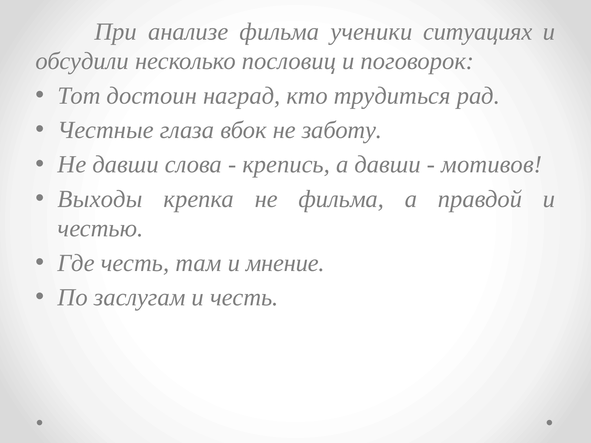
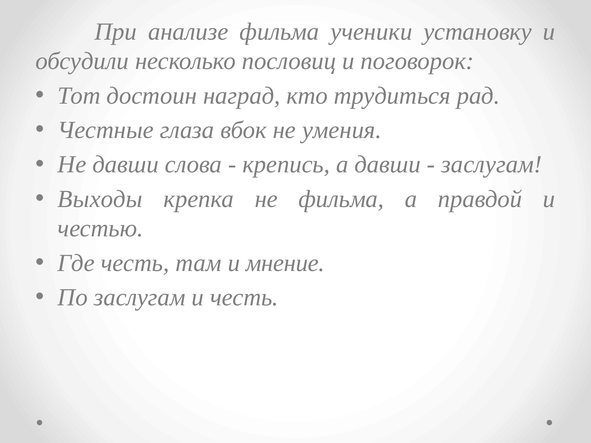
ситуациях: ситуациях -> установку (478, 32)
заботу: заботу -> умения (342, 130)
мотивов: мотивов -> заслугам (492, 165)
